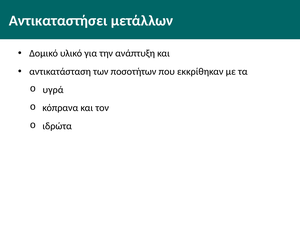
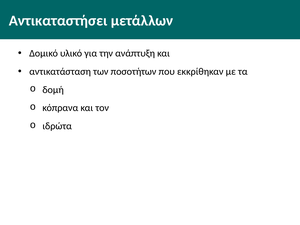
υγρά: υγρά -> δομή (53, 90)
